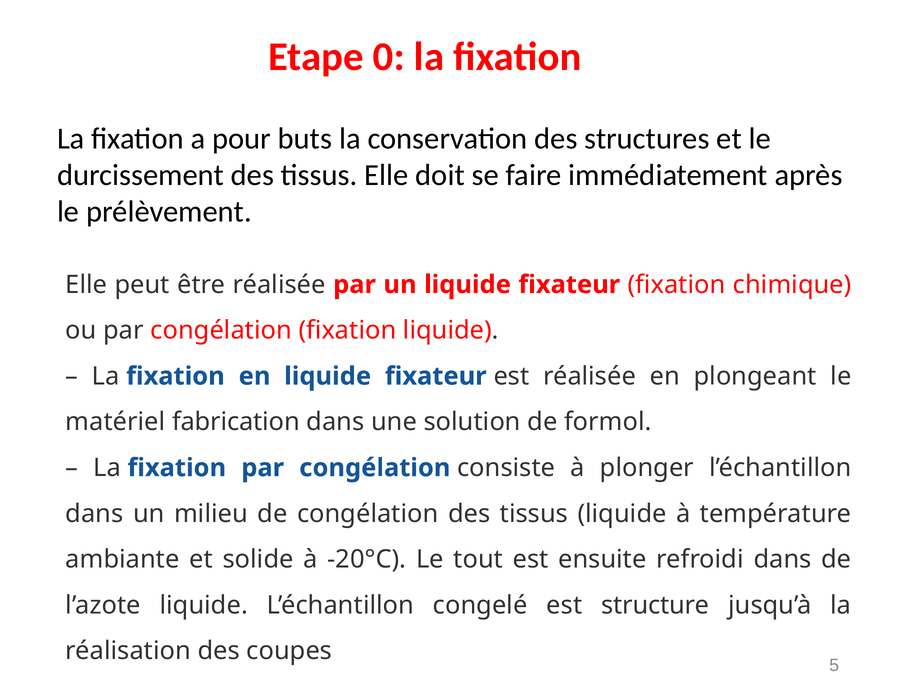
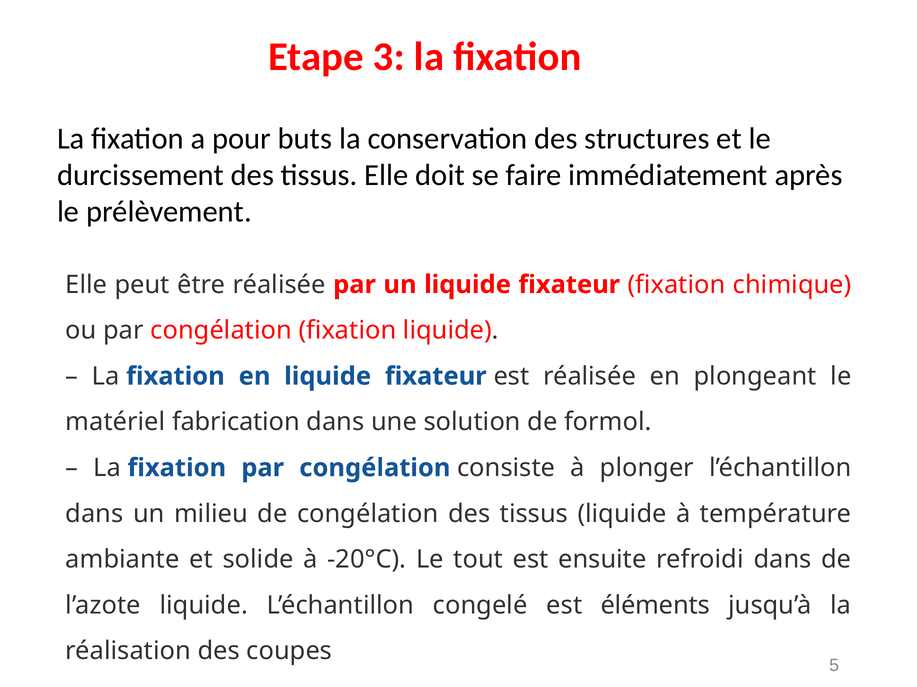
0: 0 -> 3 (389, 57)
structure: structure -> éléments (655, 606)
